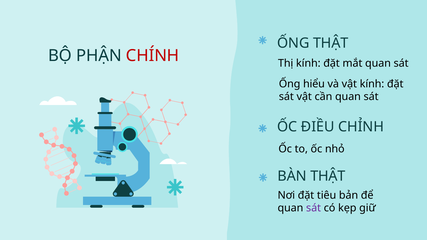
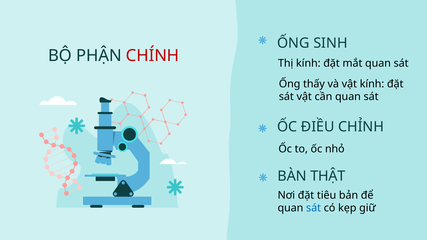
ỐNG THẬT: THẬT -> SINH (331, 43)
hiểu: hiểu -> thấy (314, 84)
sát colour: purple -> blue (314, 208)
